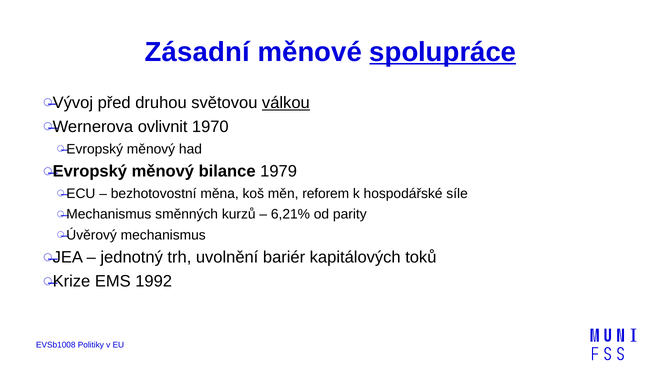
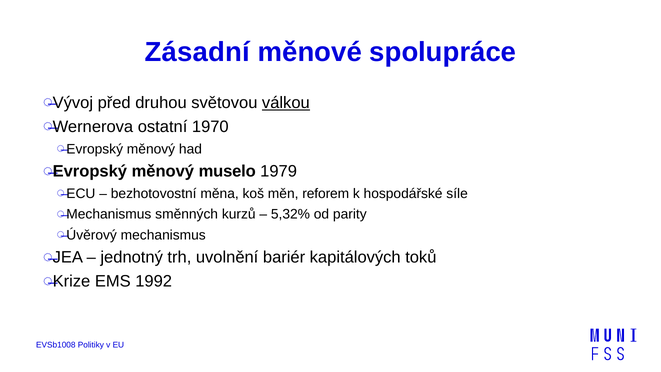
spolupráce underline: present -> none (443, 52)
ovlivnit: ovlivnit -> ostatní (163, 127)
bilance: bilance -> muselo (227, 171)
6,21%: 6,21% -> 5,32% (290, 214)
